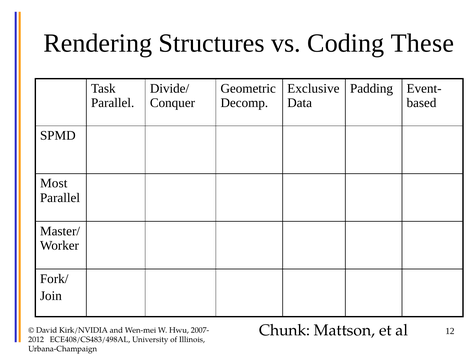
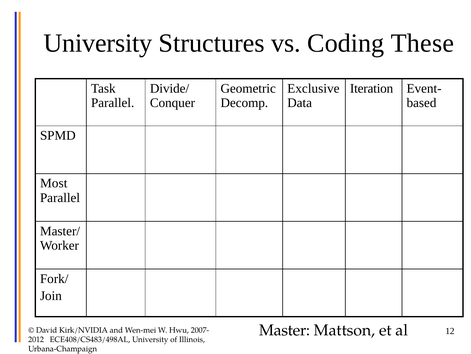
Rendering: Rendering -> University (98, 43)
Padding: Padding -> Iteration (372, 88)
Chunk: Chunk -> Master (285, 330)
